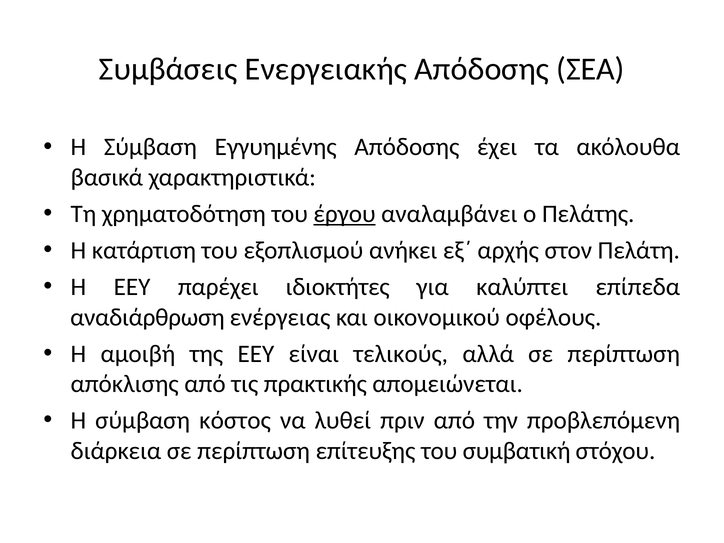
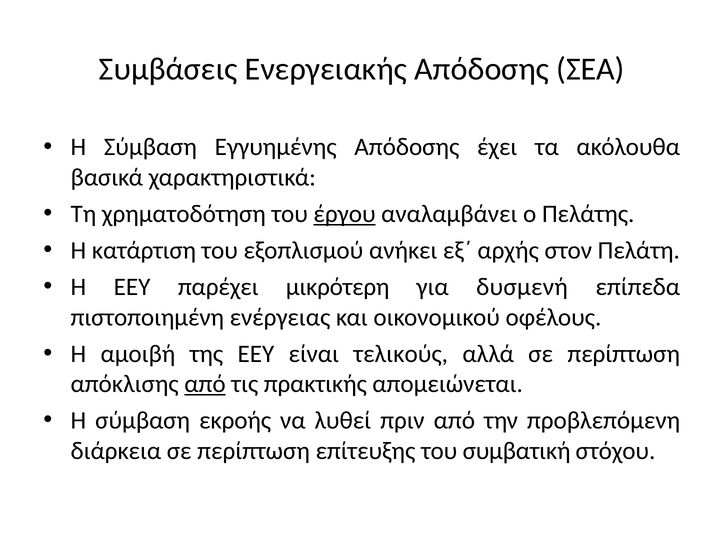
ιδιοκτήτες: ιδιοκτήτες -> μικρότερη (338, 287)
καλύπτει: καλύπτει -> δυσμενή (522, 287)
αναδιάρθρωση: αναδιάρθρωση -> πιστοποιημένη (147, 317)
από underline: none -> present (205, 384)
κόστος: κόστος -> εκροής (235, 421)
